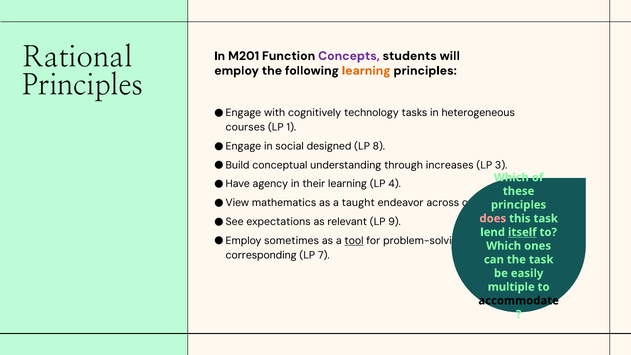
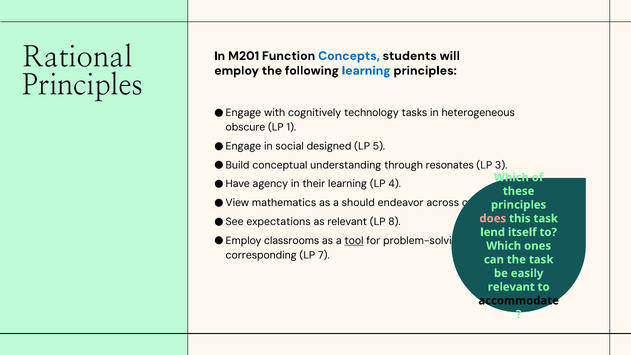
Concepts colour: purple -> blue (349, 56)
learning colour: orange -> blue (366, 71)
courses: courses -> obscure (245, 127)
8: 8 -> 5 (379, 146)
increases: increases -> resonates (450, 165)
taught: taught -> should (358, 203)
9: 9 -> 8 (394, 222)
itself underline: present -> none (522, 232)
sometimes: sometimes -> classrooms (292, 241)
multiple: multiple -> relevant (511, 287)
